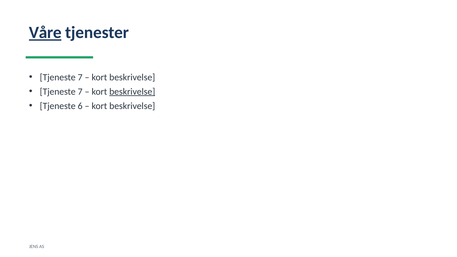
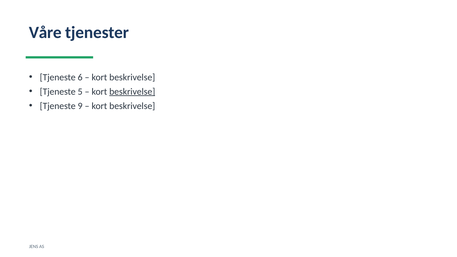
Våre underline: present -> none (45, 33)
7: 7 -> 6 (80, 77)
7: 7 -> 5 (80, 92)
6: 6 -> 9 (80, 106)
